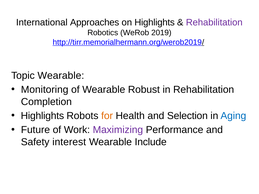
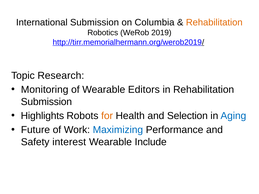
International Approaches: Approaches -> Submission (95, 23)
on Highlights: Highlights -> Columbia (155, 23)
Rehabilitation colour: purple -> orange (214, 23)
Topic Wearable: Wearable -> Research (61, 76)
Robust: Robust -> Editors (144, 90)
Completion: Completion -> Submission (46, 102)
Maximizing colour: purple -> blue (118, 130)
